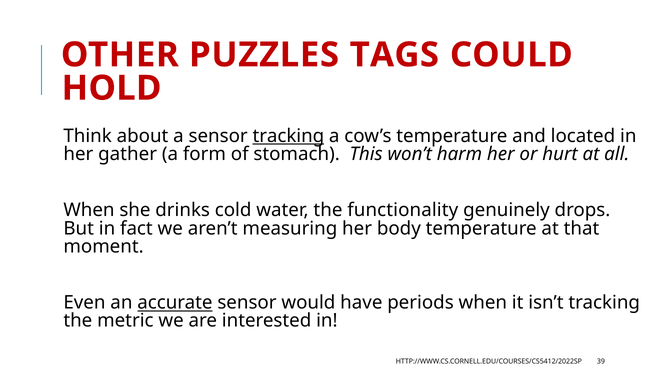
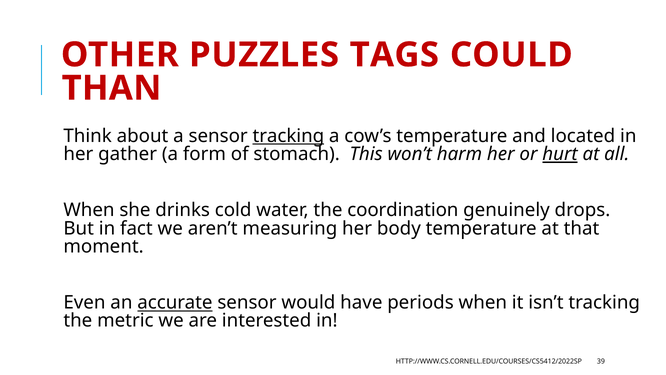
HOLD: HOLD -> THAN (112, 88)
hurt underline: none -> present (560, 154)
functionality: functionality -> coordination (403, 210)
